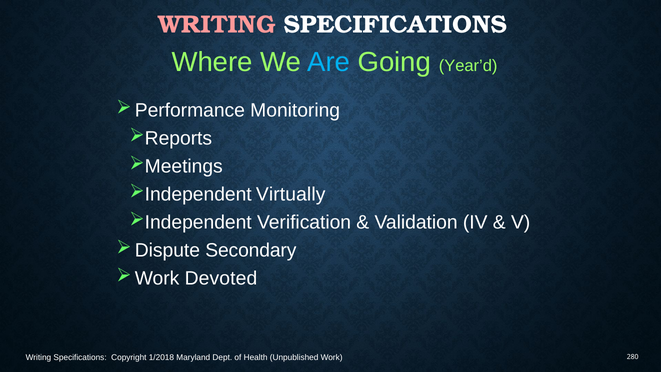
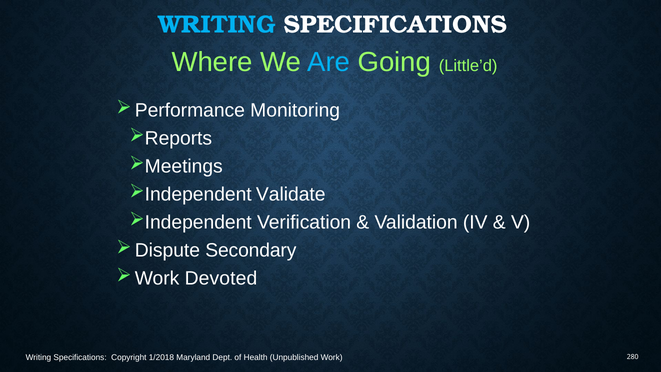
WRITING colour: pink -> light blue (217, 25)
Year’d: Year’d -> Little’d (468, 66)
Virtually: Virtually -> Validate (291, 194)
